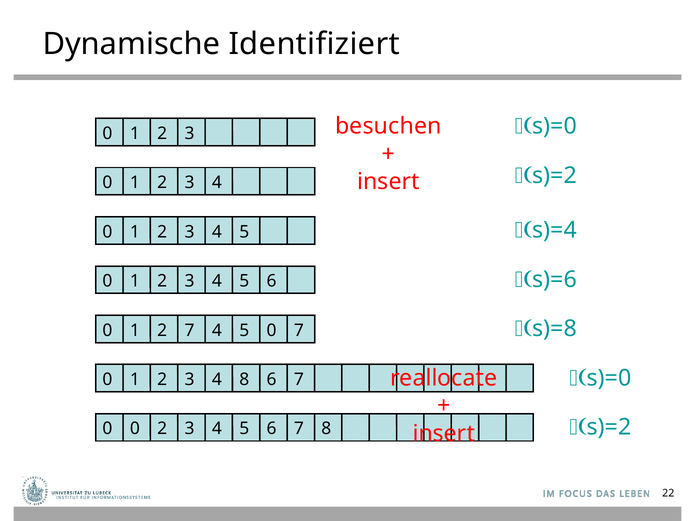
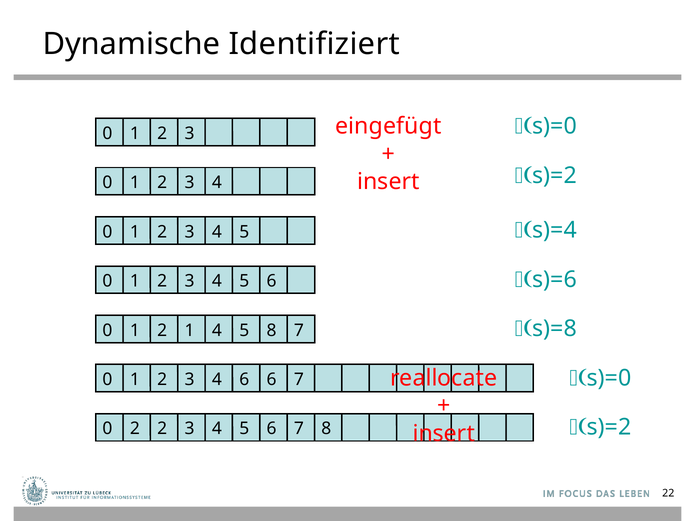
besuchen: besuchen -> eingefügt (388, 126)
2 7: 7 -> 1 (190, 330)
0: 0 -> 8 (272, 330)
3 8: 8 -> 6 (244, 380)
0 0: 0 -> 2 (135, 429)
